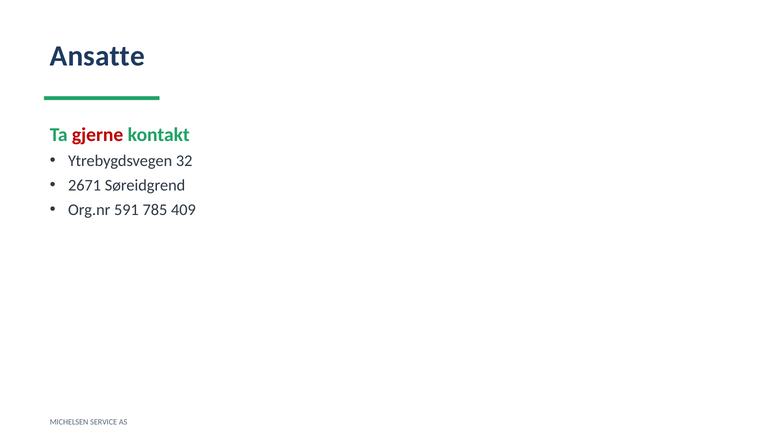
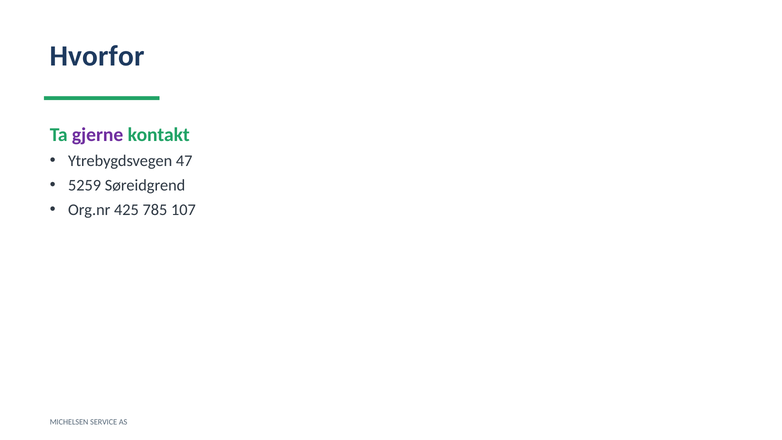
Ansatte: Ansatte -> Hvorfor (97, 56)
gjerne colour: red -> purple (98, 135)
32: 32 -> 47 (184, 161)
2671: 2671 -> 5259 (85, 185)
591: 591 -> 425 (126, 210)
409: 409 -> 107 (183, 210)
